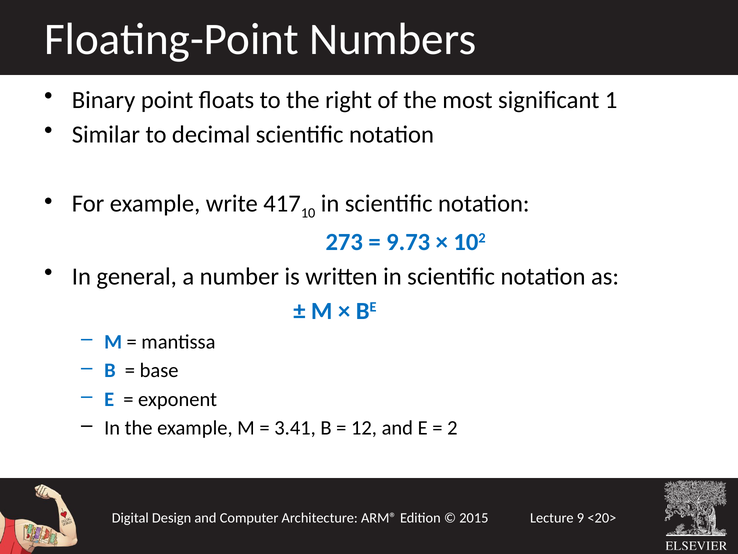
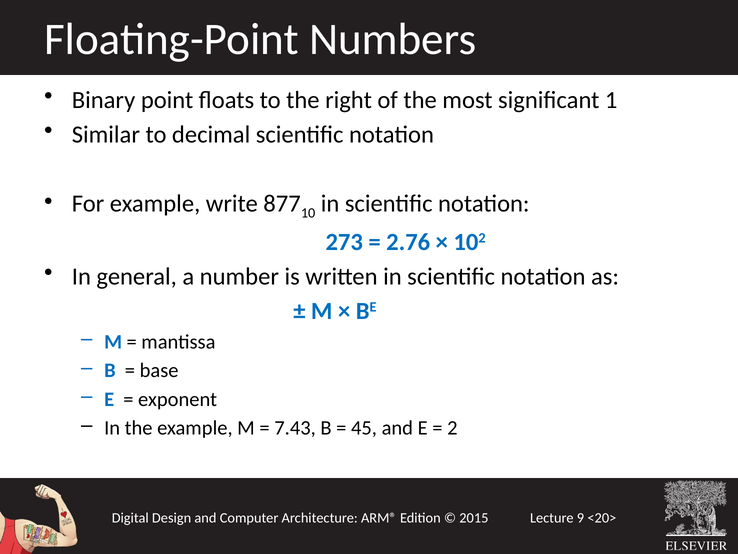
417: 417 -> 877 (282, 203)
9.73: 9.73 -> 2.76 (408, 242)
3.41: 3.41 -> 7.43 (295, 428)
12: 12 -> 45 (364, 428)
